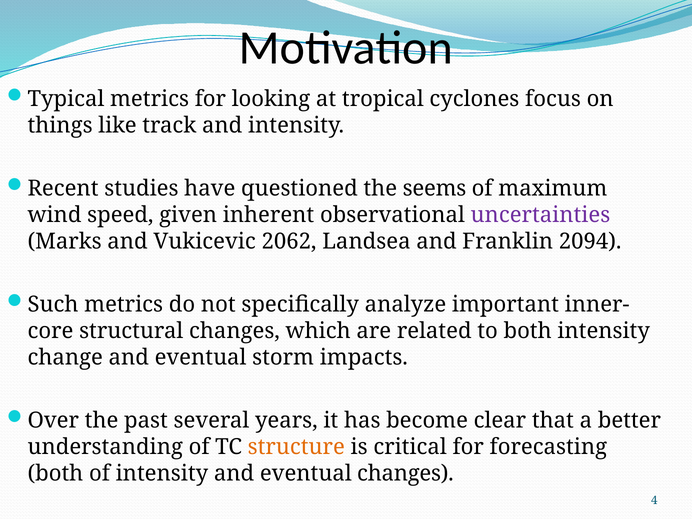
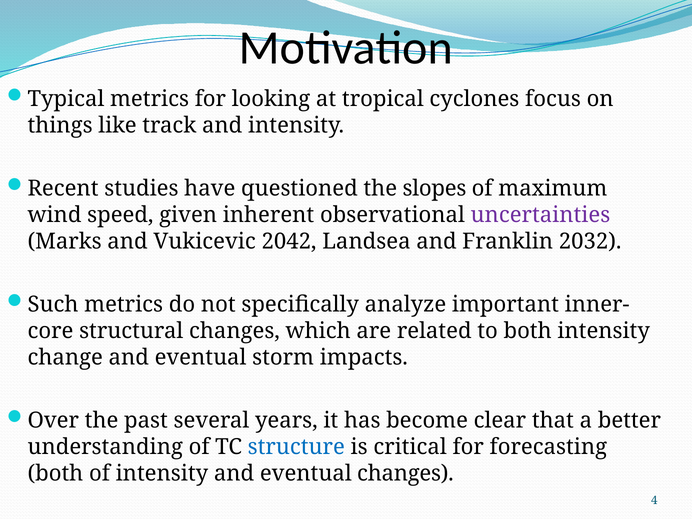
seems: seems -> slopes (434, 188)
2062: 2062 -> 2042 (289, 241)
2094: 2094 -> 2032 (590, 241)
structure colour: orange -> blue (296, 447)
